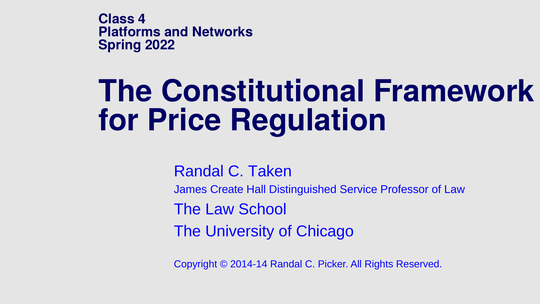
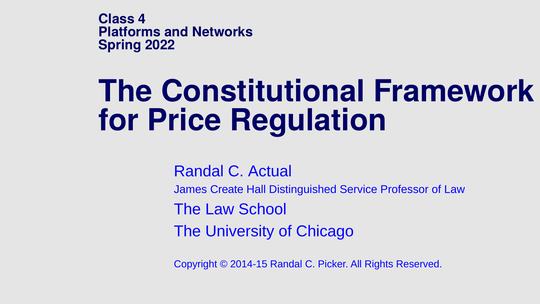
Taken: Taken -> Actual (270, 171)
2014-14: 2014-14 -> 2014-15 (249, 264)
